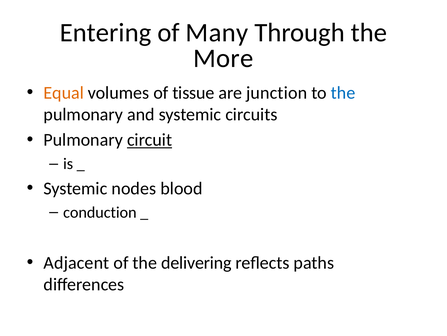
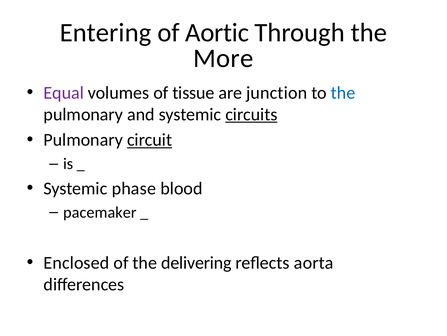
Many: Many -> Aortic (217, 33)
Equal colour: orange -> purple (64, 93)
circuits underline: none -> present (251, 114)
nodes: nodes -> phase (134, 188)
conduction: conduction -> pacemaker (100, 212)
Adjacent: Adjacent -> Enclosed (76, 262)
paths: paths -> aorta (314, 262)
